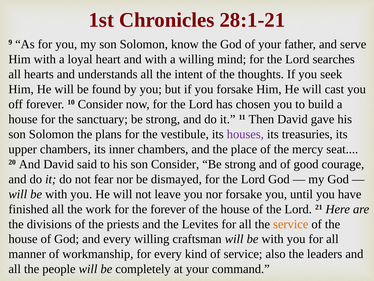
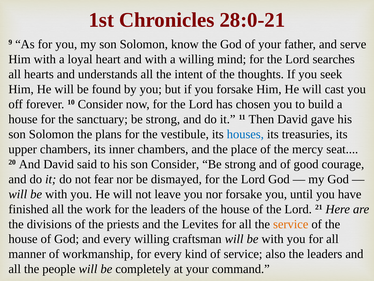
28:1-21: 28:1-21 -> 28:0-21 (252, 20)
houses colour: purple -> blue (245, 134)
for the forever: forever -> leaders (168, 209)
